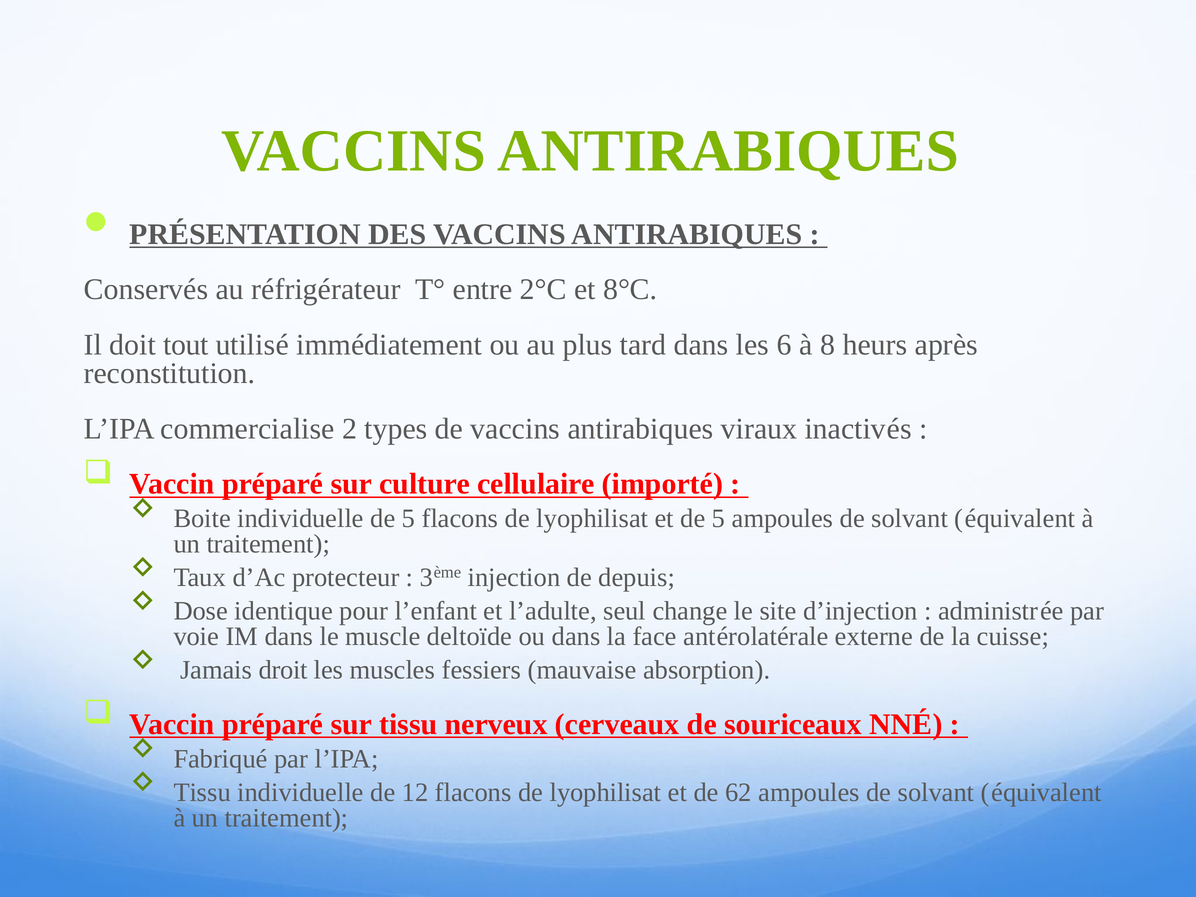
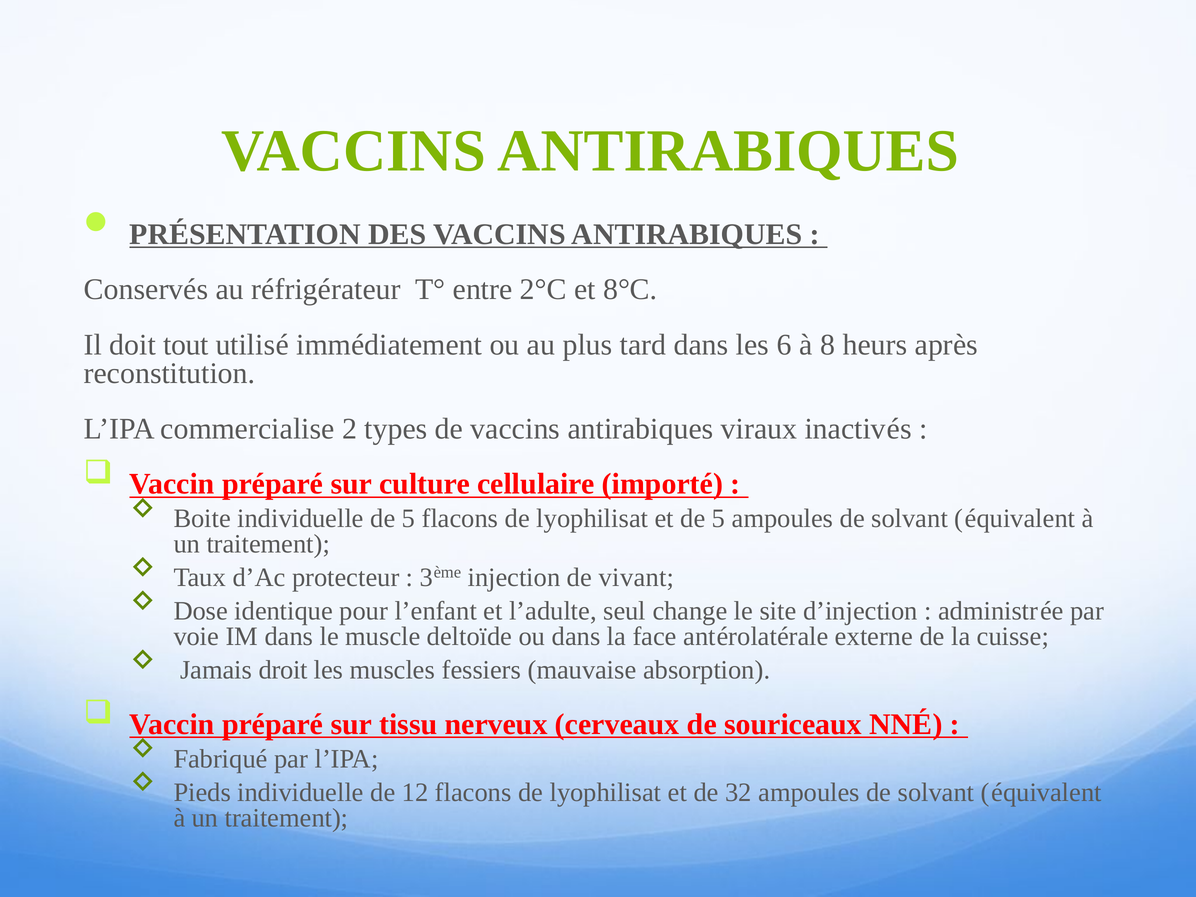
depuis: depuis -> vivant (637, 578)
Tissu: Tissu -> Pieds (202, 792)
62: 62 -> 32 (738, 792)
